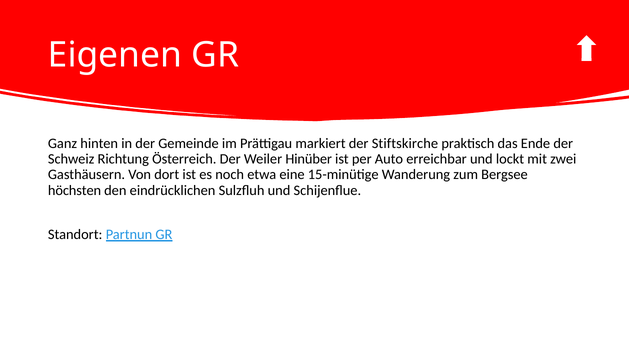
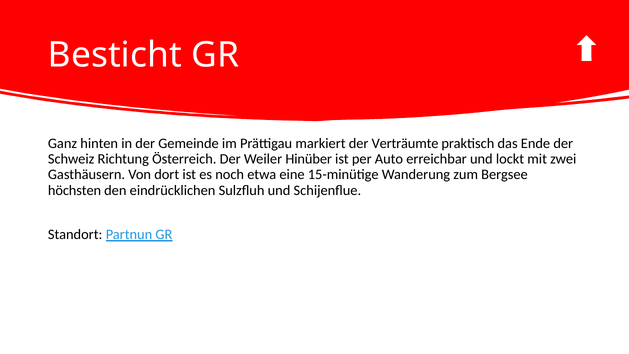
Eigenen: Eigenen -> Besticht (115, 55)
Stiftskirche: Stiftskirche -> Verträumte (405, 144)
